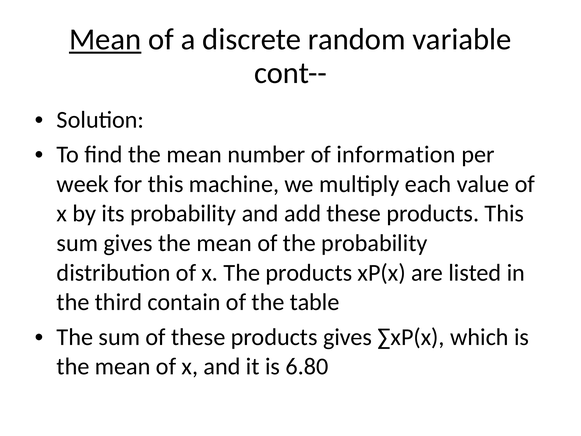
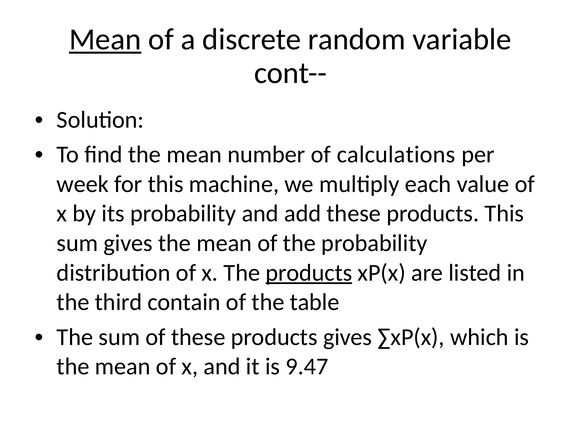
information: information -> calculations (396, 154)
products underline: none -> present (309, 273)
6.80: 6.80 -> 9.47 (307, 366)
